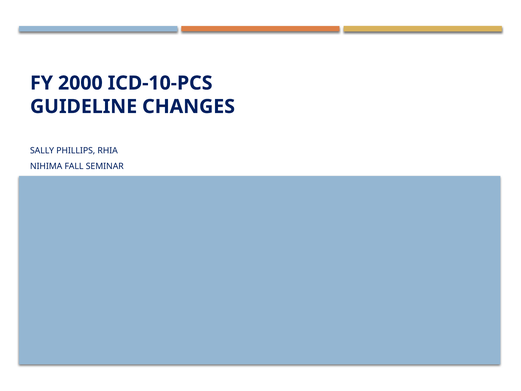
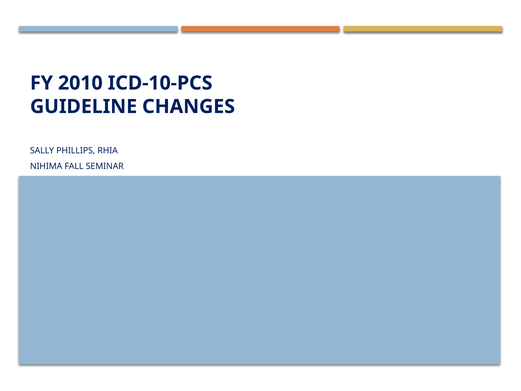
2000: 2000 -> 2010 (80, 83)
